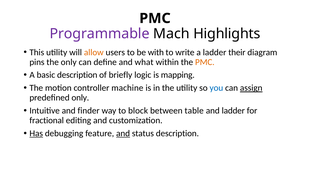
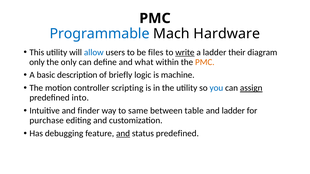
Programmable colour: purple -> blue (100, 34)
Highlights: Highlights -> Hardware (227, 34)
allow colour: orange -> blue (94, 52)
with: with -> files (156, 52)
write underline: none -> present (185, 52)
pins: pins -> only (37, 62)
mapping: mapping -> machine (178, 75)
machine: machine -> scripting (127, 88)
predefined only: only -> into (80, 98)
block: block -> same (138, 111)
fractional: fractional -> purchase (47, 121)
Has underline: present -> none (36, 134)
status description: description -> predefined (177, 134)
